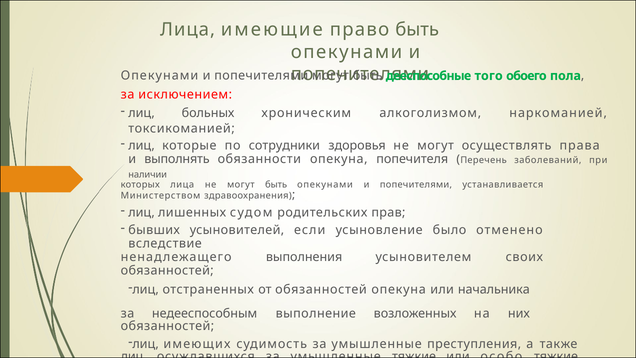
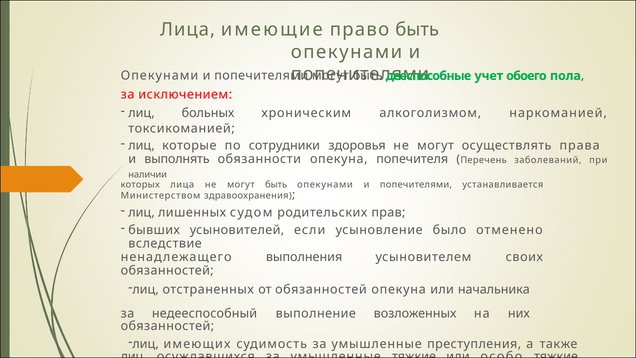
того: того -> учет (489, 76)
недееспособным: недееспособным -> недееспособный (205, 314)
